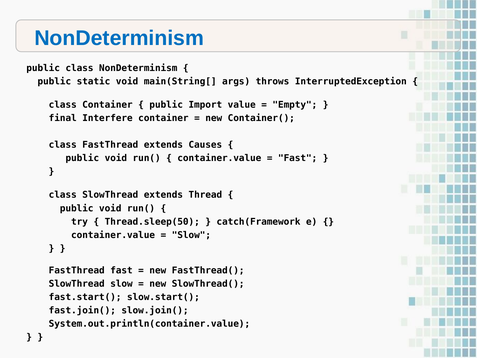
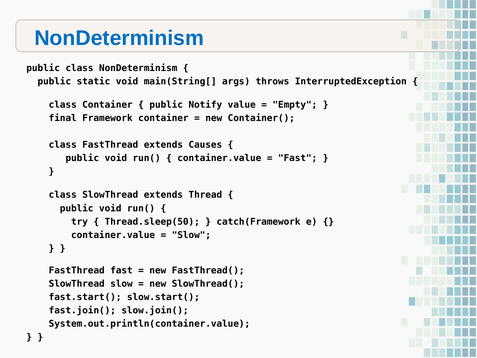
Import: Import -> Notify (205, 105)
Interfere: Interfere -> Framework (107, 118)
